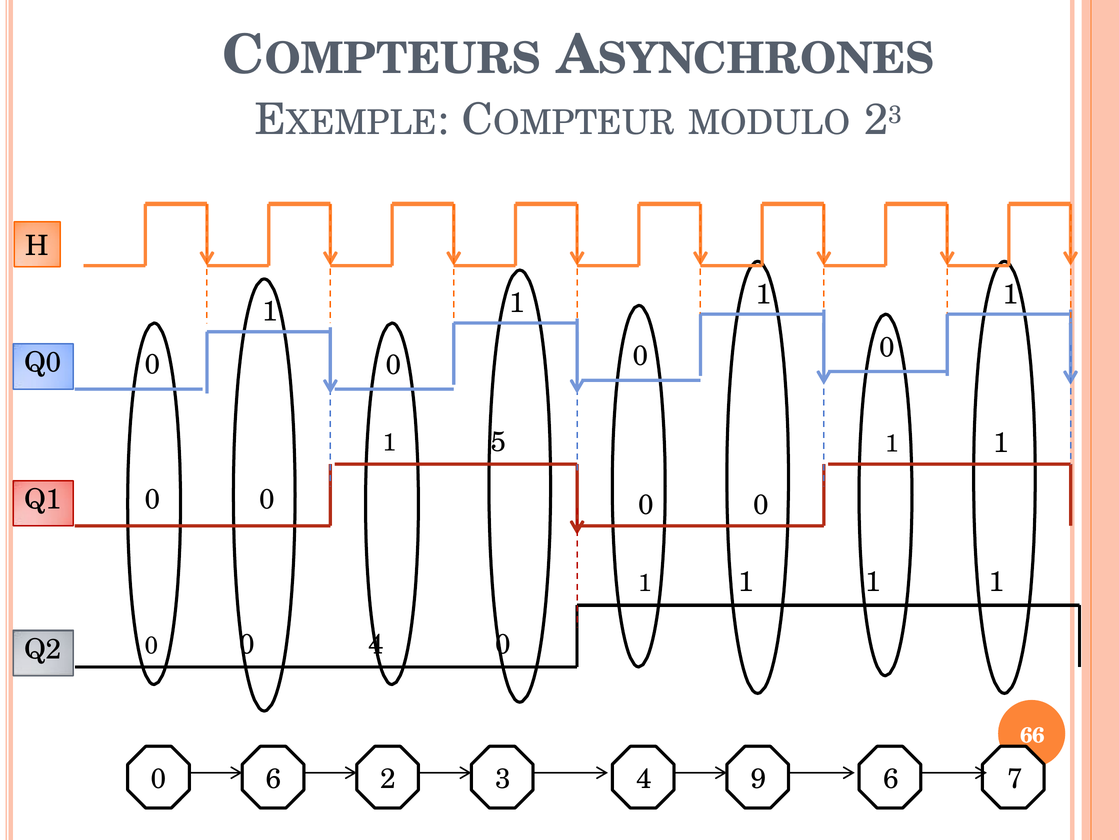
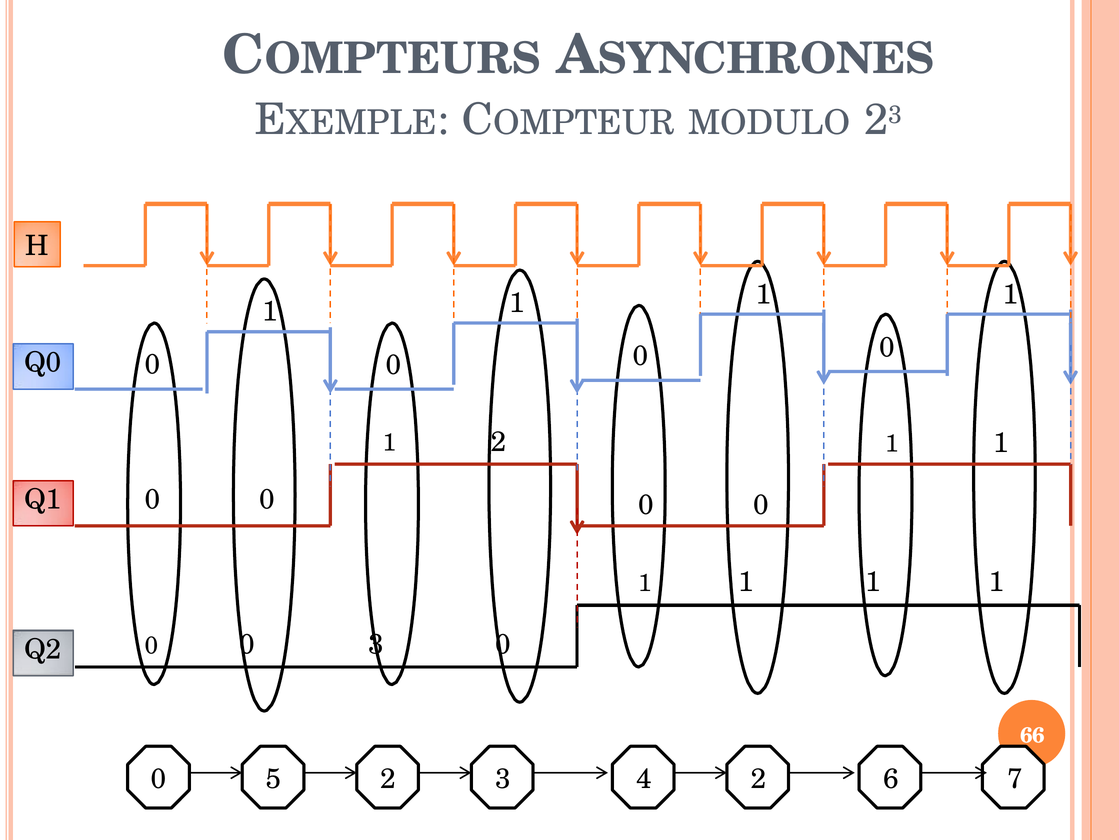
1 5: 5 -> 2 (499, 441)
0 4: 4 -> 3 (376, 644)
0 6: 6 -> 5 (273, 778)
4 9: 9 -> 2 (759, 778)
